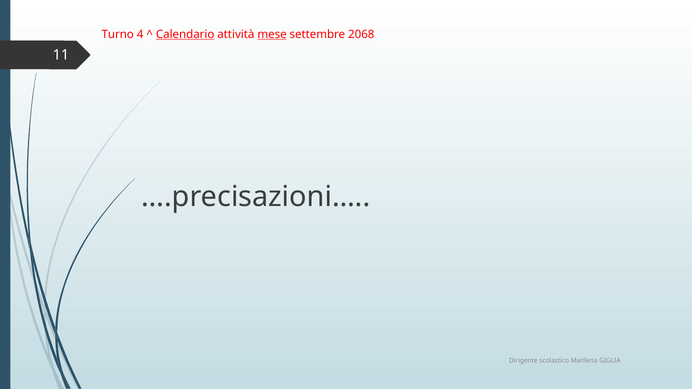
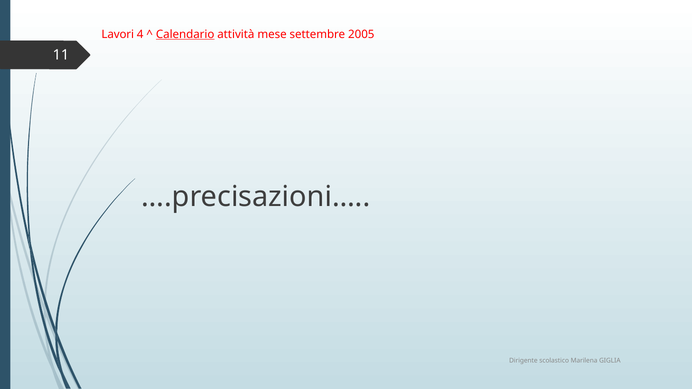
Turno: Turno -> Lavori (118, 34)
mese underline: present -> none (272, 34)
2068: 2068 -> 2005 (361, 34)
